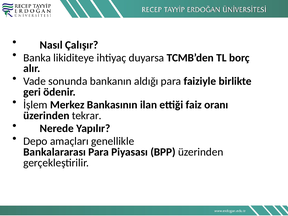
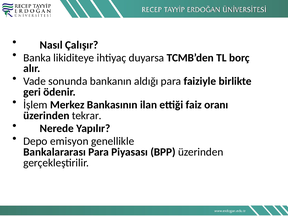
amaçları: amaçları -> emisyon (69, 141)
